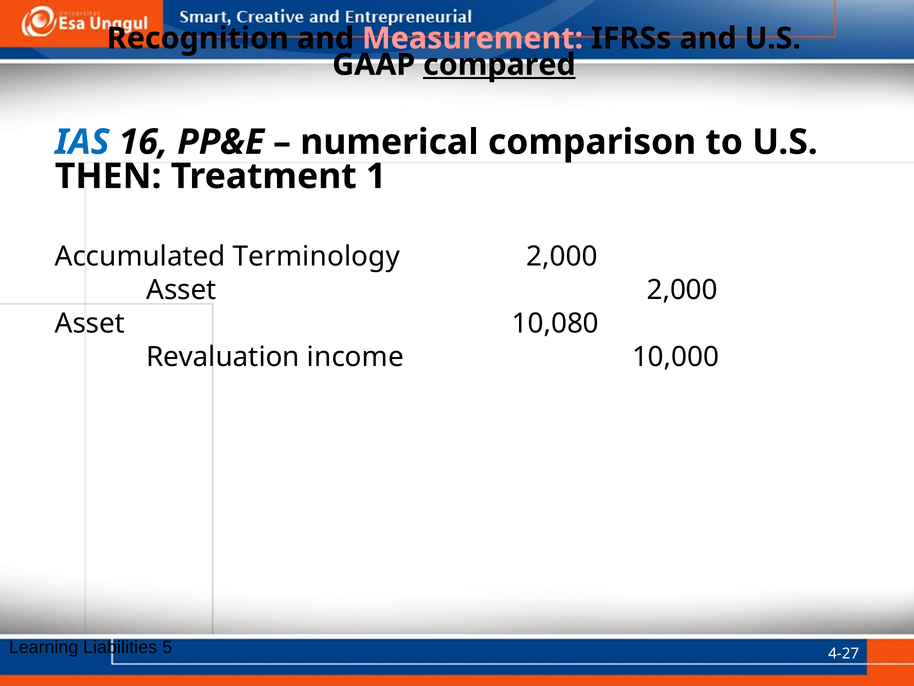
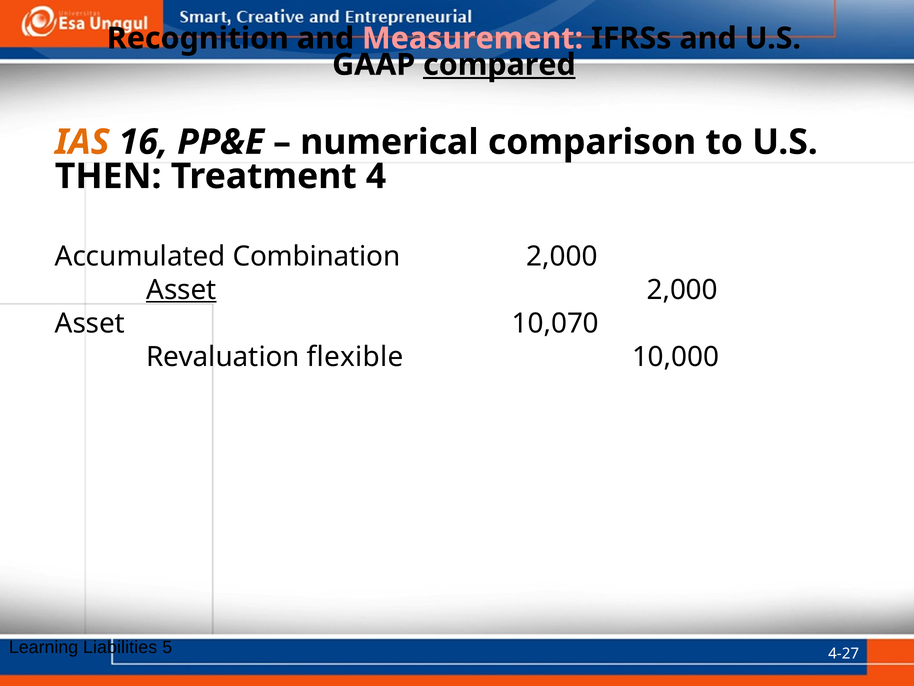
IAS colour: blue -> orange (82, 142)
1: 1 -> 4 (376, 176)
Terminology: Terminology -> Combination (317, 256)
Asset underline: none -> present (181, 290)
10,080: 10,080 -> 10,070 (555, 323)
income: income -> flexible (355, 357)
